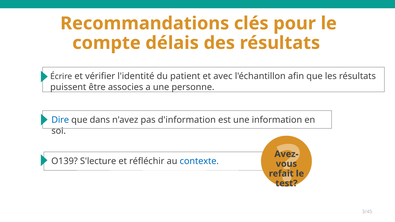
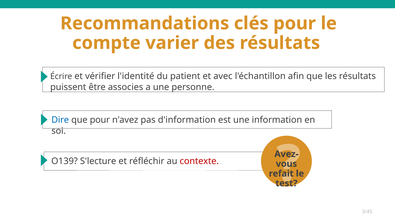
délais: délais -> varier (172, 43)
que dans: dans -> pour (100, 120)
contexte colour: blue -> red (199, 161)
